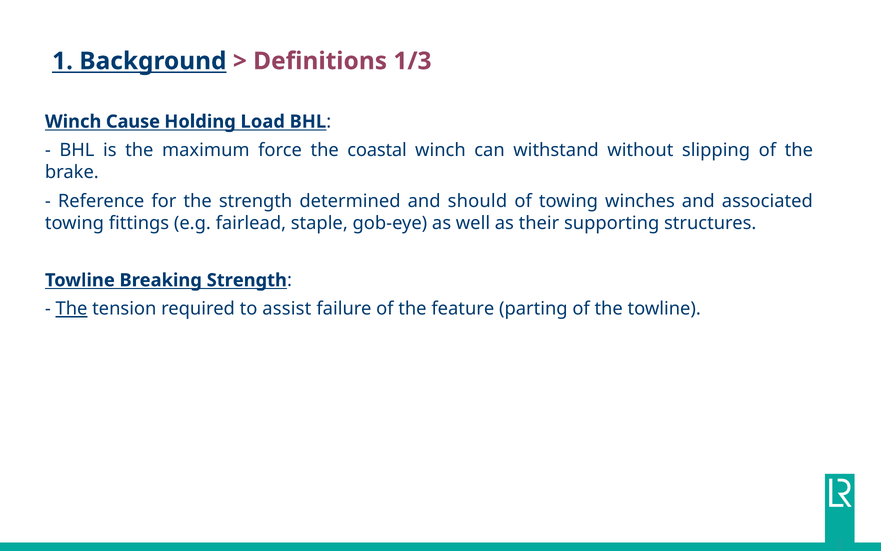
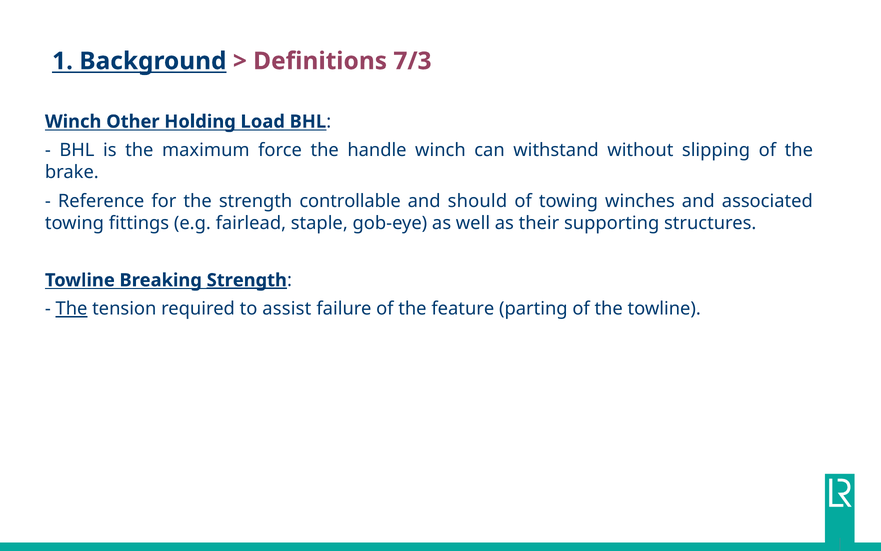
1/3: 1/3 -> 7/3 (412, 61)
Cause: Cause -> Other (133, 122)
coastal: coastal -> handle (377, 150)
determined: determined -> controllable (350, 201)
Strength underline: none -> present (247, 280)
